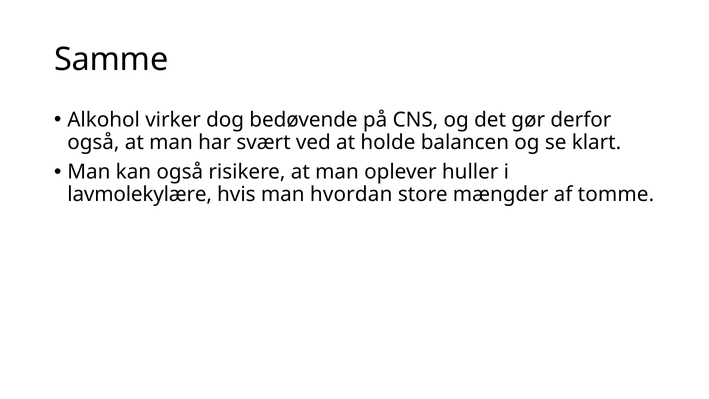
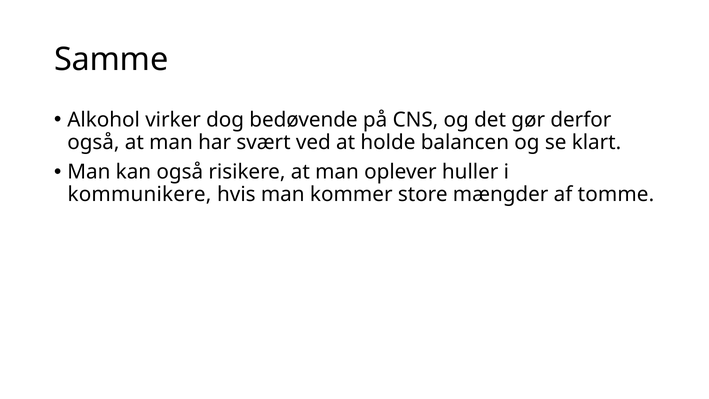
lavmolekylære: lavmolekylære -> kommunikere (139, 194)
hvordan: hvordan -> kommer (351, 194)
